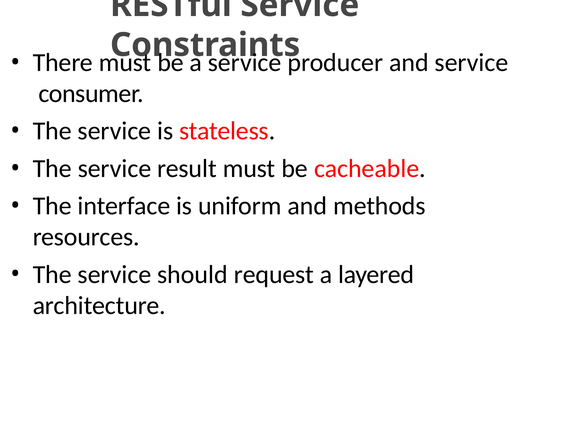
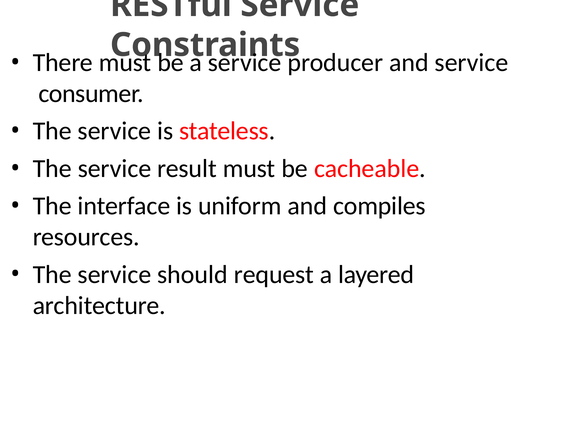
methods: methods -> compiles (379, 206)
